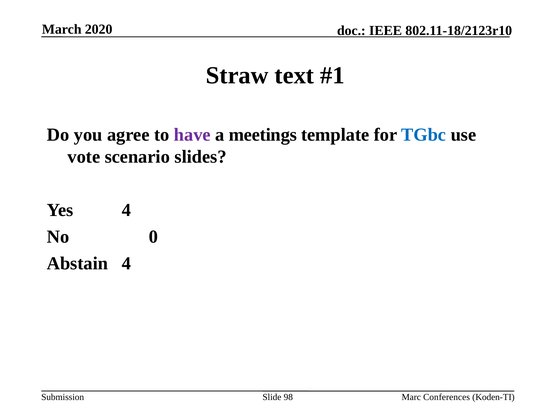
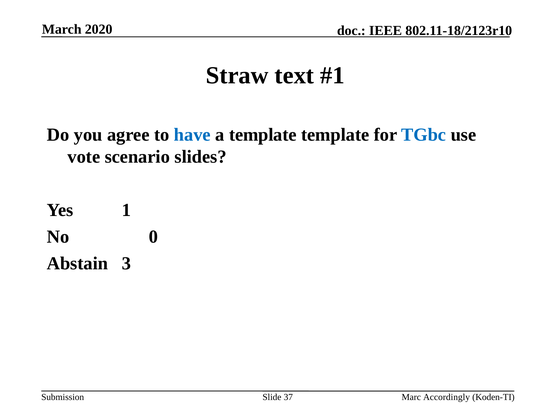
have colour: purple -> blue (192, 134)
a meetings: meetings -> template (263, 134)
Yes 4: 4 -> 1 (126, 210)
Abstain 4: 4 -> 3 (126, 263)
98: 98 -> 37 (288, 396)
Conferences: Conferences -> Accordingly (447, 396)
